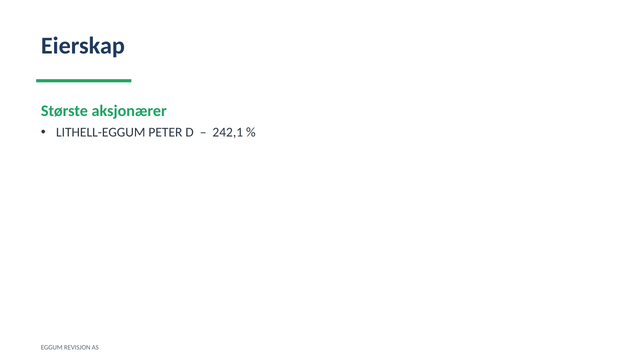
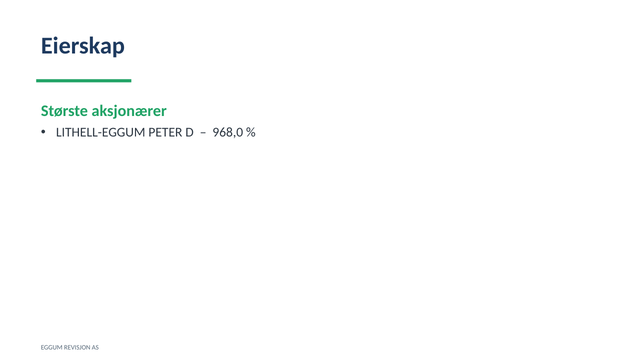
242,1: 242,1 -> 968,0 (228, 132)
